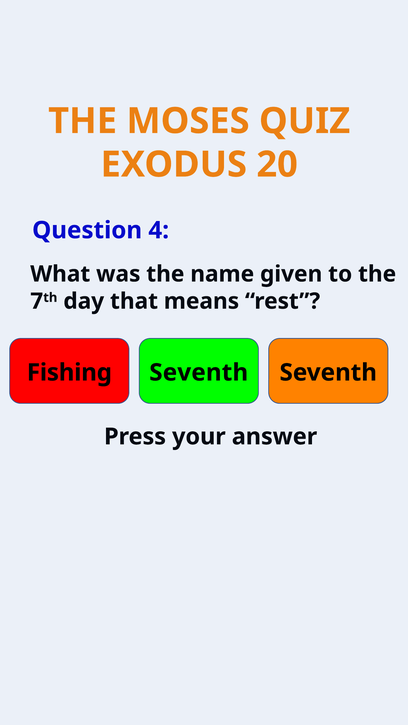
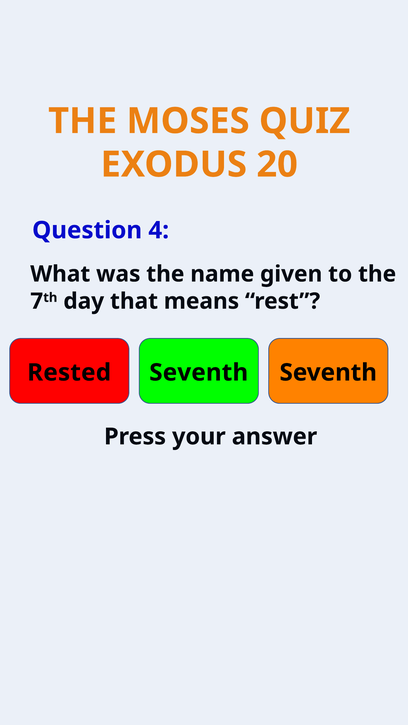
Fishing: Fishing -> Rested (69, 373)
